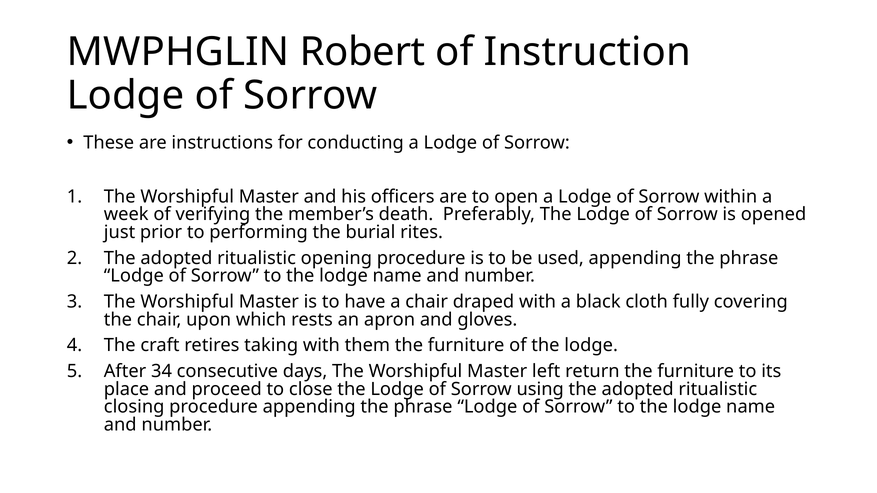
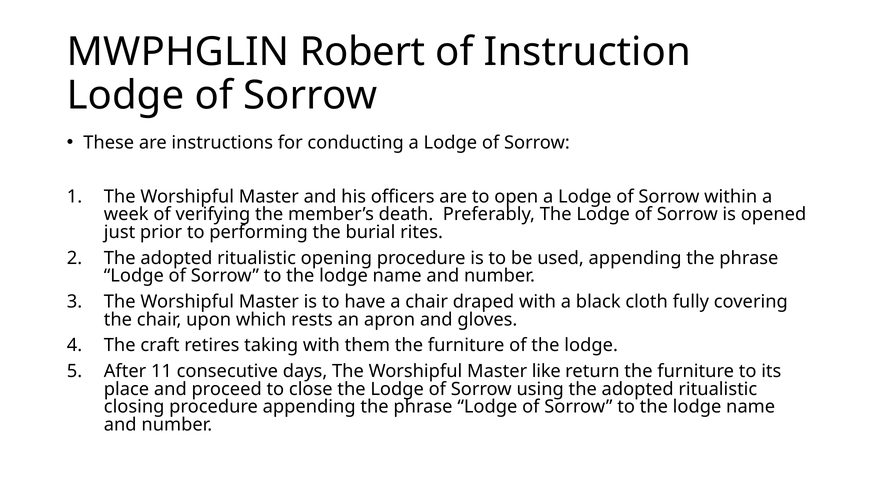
34: 34 -> 11 (162, 372)
left: left -> like (546, 372)
